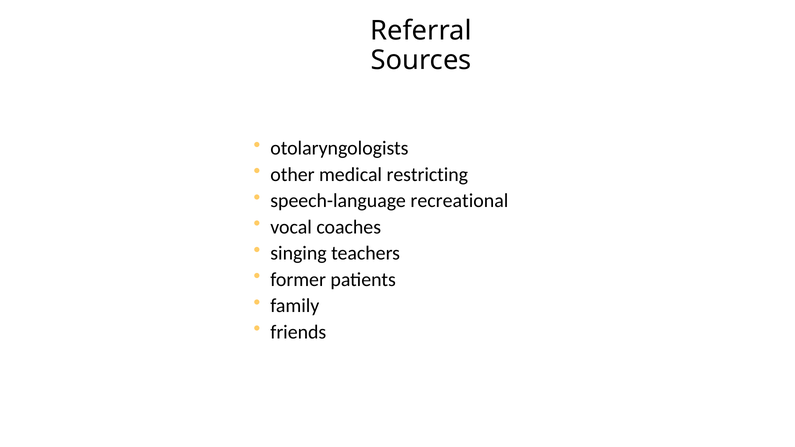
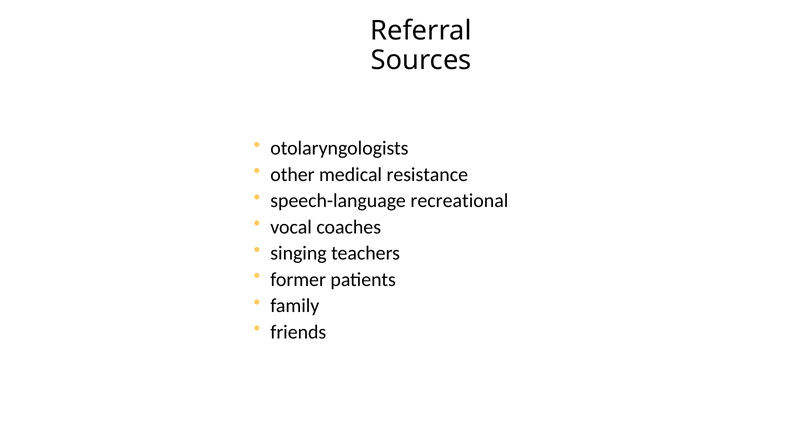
restricting: restricting -> resistance (427, 175)
